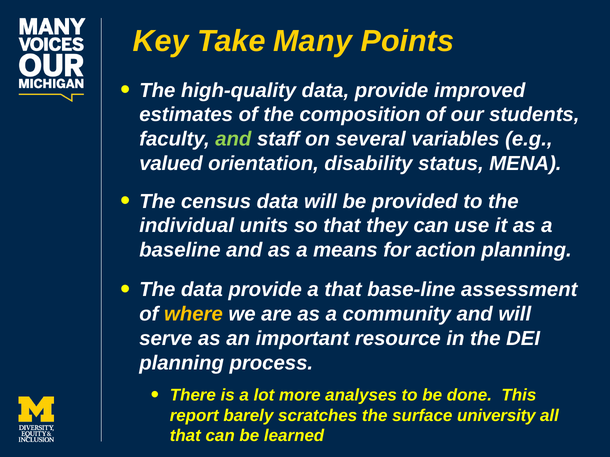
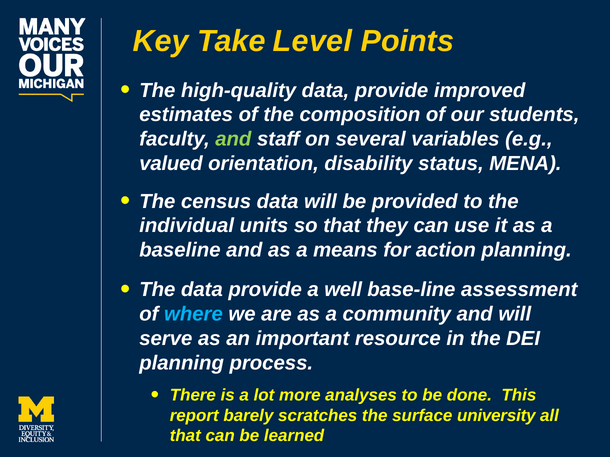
Many: Many -> Level (313, 41)
a that: that -> well (343, 290)
where colour: yellow -> light blue (193, 314)
